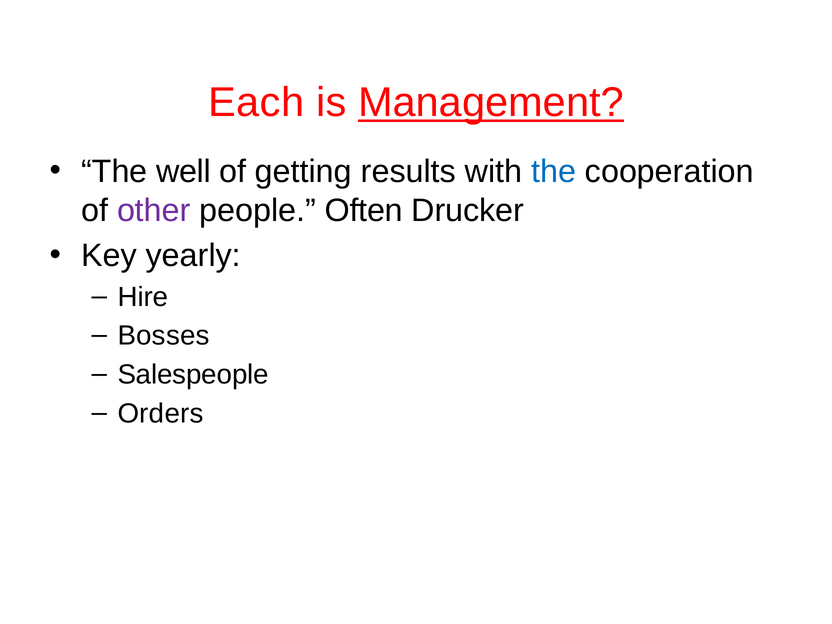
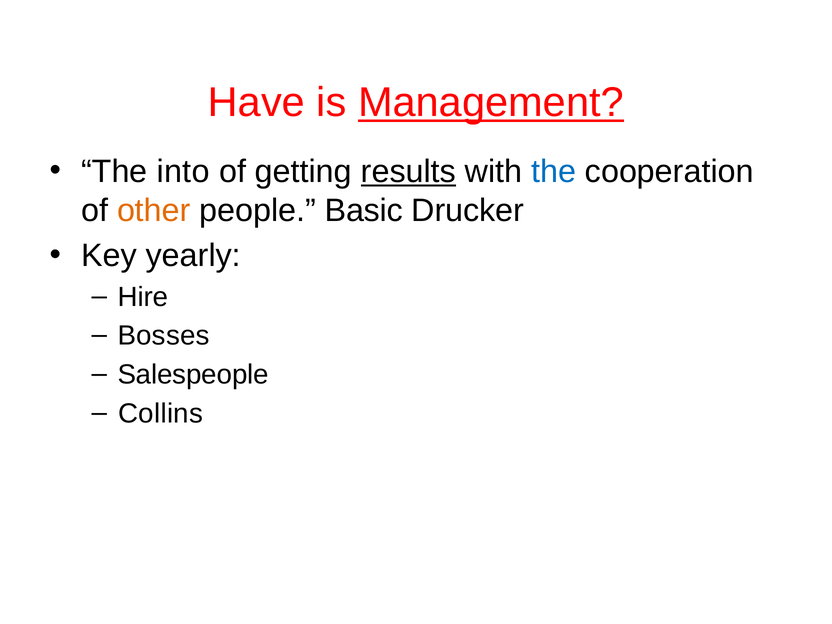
Each: Each -> Have (256, 103)
well: well -> into (183, 171)
results underline: none -> present (408, 171)
other colour: purple -> orange (154, 210)
Often: Often -> Basic (364, 210)
Orders: Orders -> Collins (161, 413)
